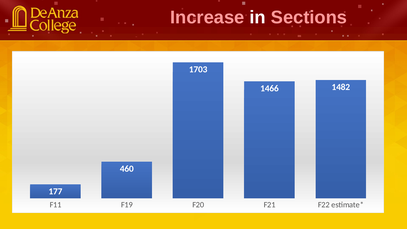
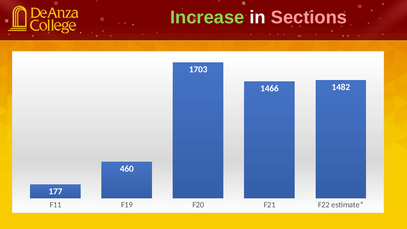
Increase colour: pink -> light green (207, 17)
